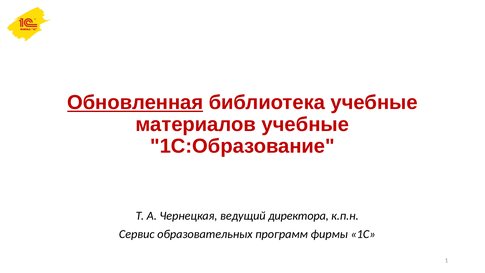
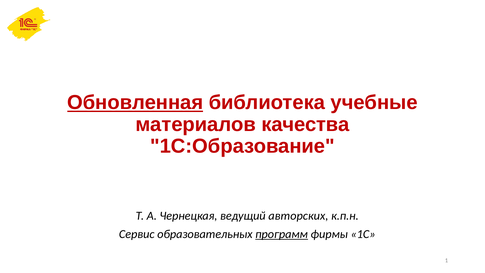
материалов учебные: учебные -> качества (305, 124)
директора: директора -> авторских (298, 216)
программ underline: none -> present (282, 234)
